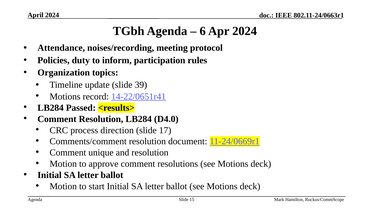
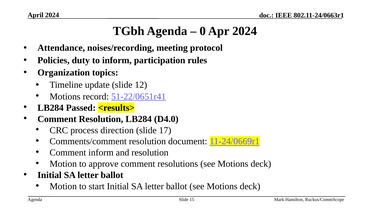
6: 6 -> 0 (203, 31)
39: 39 -> 12 (141, 85)
14-22/0651r41: 14-22/0651r41 -> 51-22/0651r41 (139, 97)
Comment unique: unique -> inform (101, 153)
